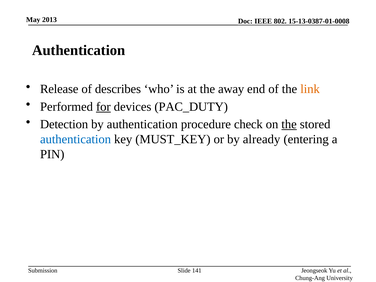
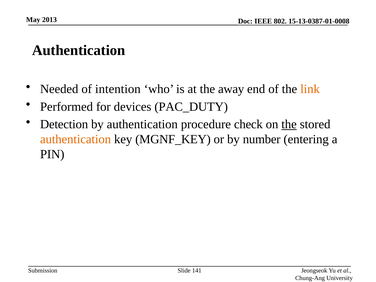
Release: Release -> Needed (59, 89)
describes: describes -> intention (118, 89)
for underline: present -> none (103, 107)
authentication colour: blue -> orange (76, 139)
MUST_KEY: MUST_KEY -> MGNF_KEY (173, 139)
already: already -> number (262, 139)
